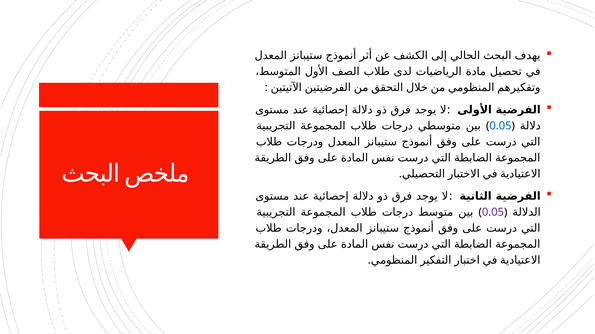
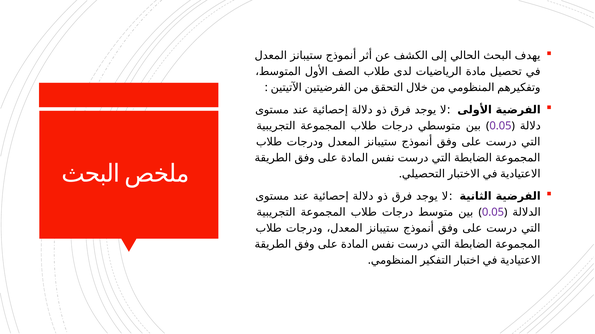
0.05 colour: blue -> purple (501, 126)
